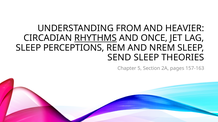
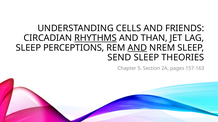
FROM: FROM -> CELLS (129, 28)
HEAVIER: HEAVIER -> FRIENDS (185, 28)
ONCE: ONCE -> THAN (154, 38)
AND underline: none -> present (137, 48)
